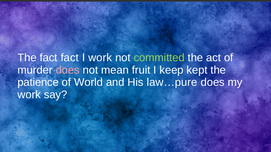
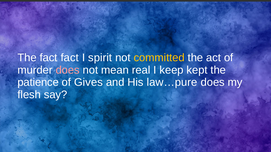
I work: work -> spirit (100, 58)
committed colour: light green -> yellow (159, 58)
fruit: fruit -> real (141, 70)
World: World -> Gives (88, 83)
work: work -> flesh (29, 95)
